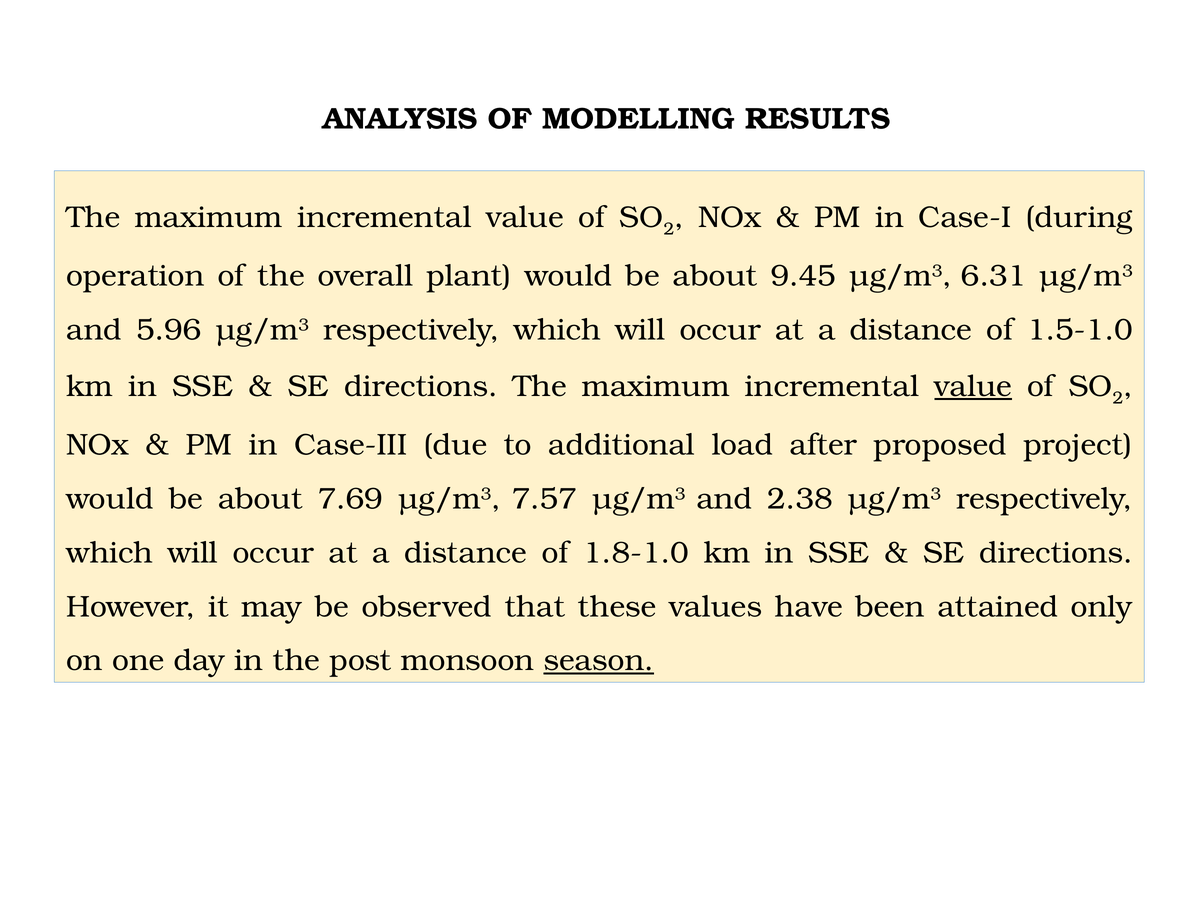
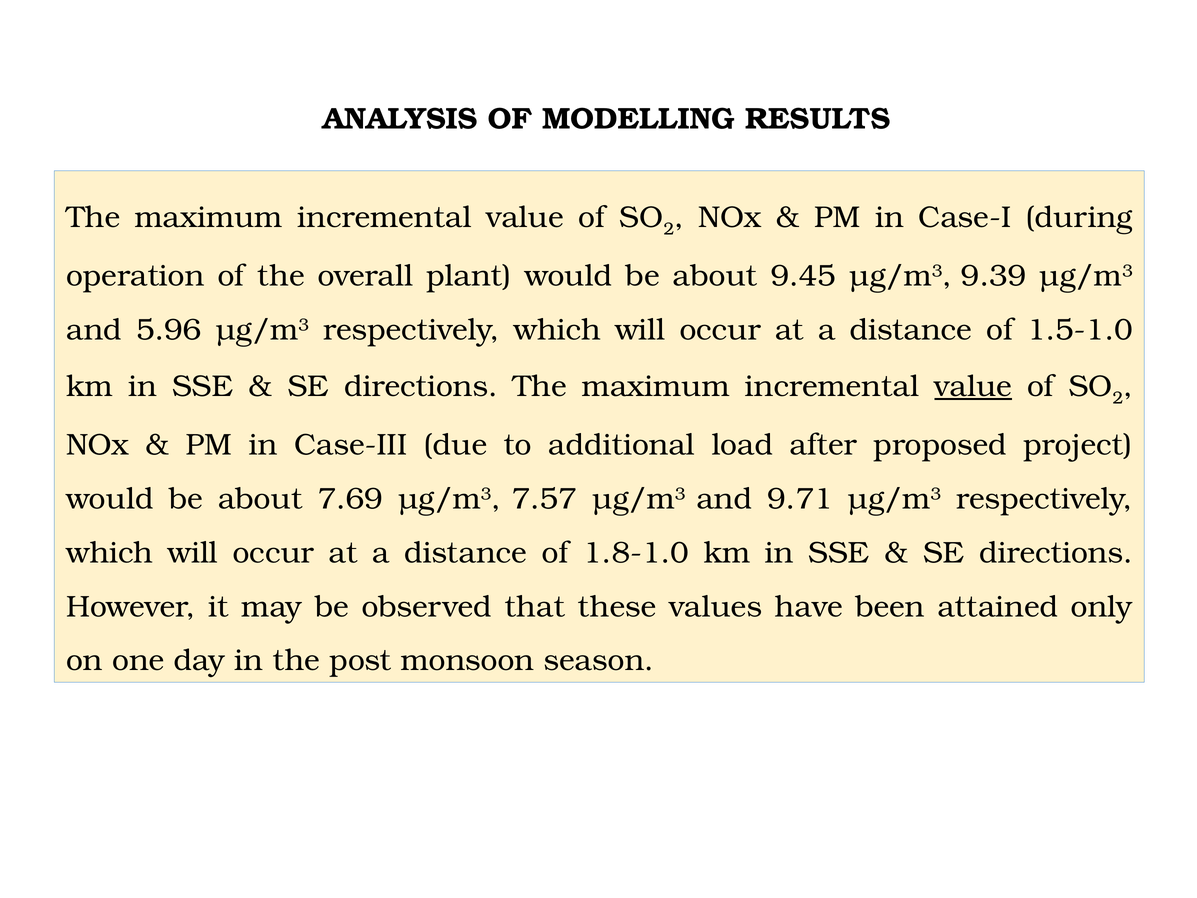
6.31: 6.31 -> 9.39 (994, 276)
2.38: 2.38 -> 9.71 (800, 499)
season underline: present -> none (599, 660)
